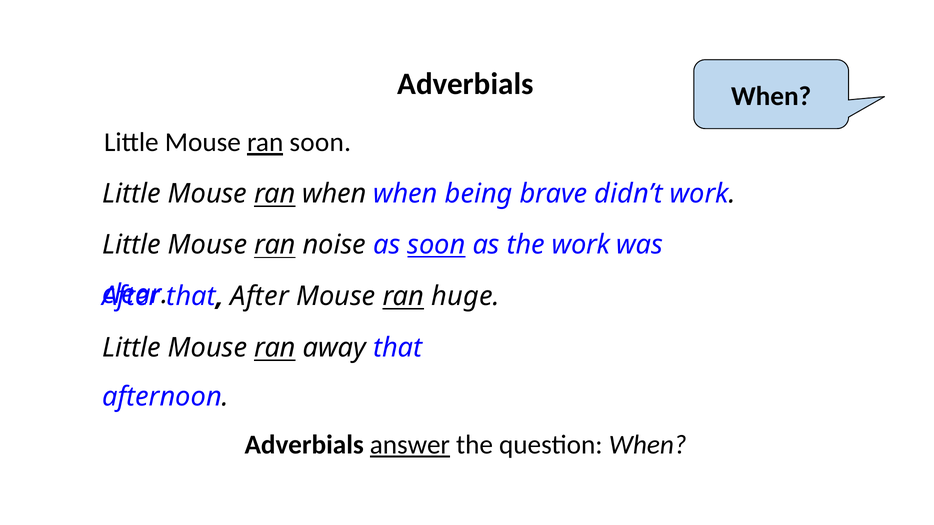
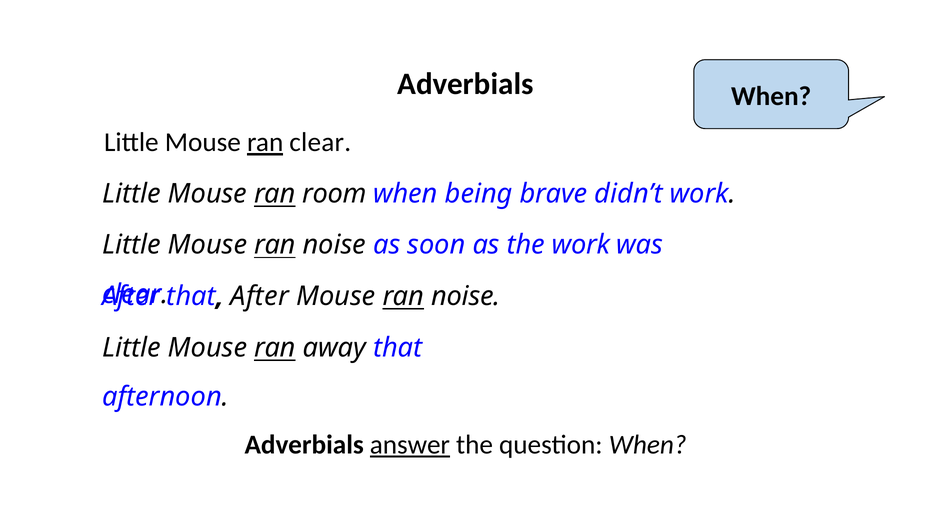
ran soon: soon -> clear (320, 143)
ran when: when -> room (334, 194)
soon underline: present -> none (436, 245)
huge: huge -> noise (466, 297)
